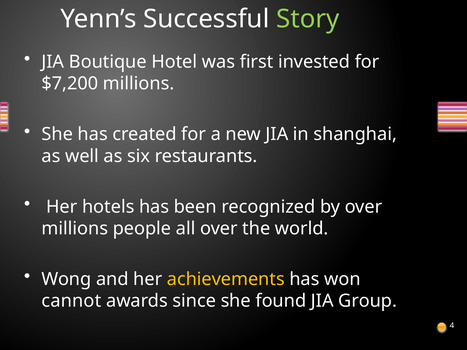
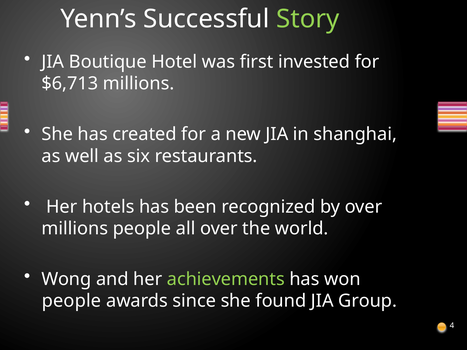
$7,200: $7,200 -> $6,713 (70, 84)
achievements colour: yellow -> light green (226, 279)
cannot: cannot -> people (71, 301)
